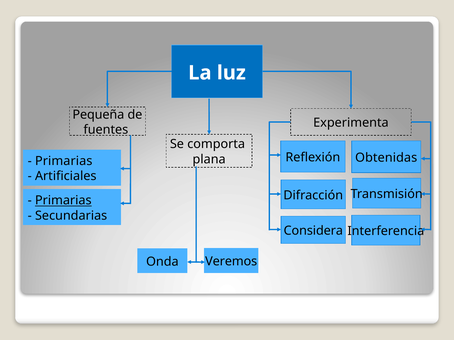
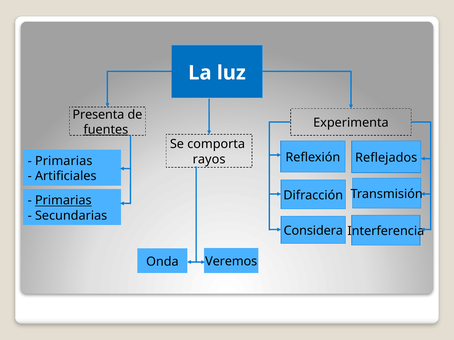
Pequeña: Pequeña -> Presenta (98, 115)
fuentes underline: none -> present (106, 130)
plana: plana -> rayos (209, 159)
Obtenidas: Obtenidas -> Reflejados (386, 158)
